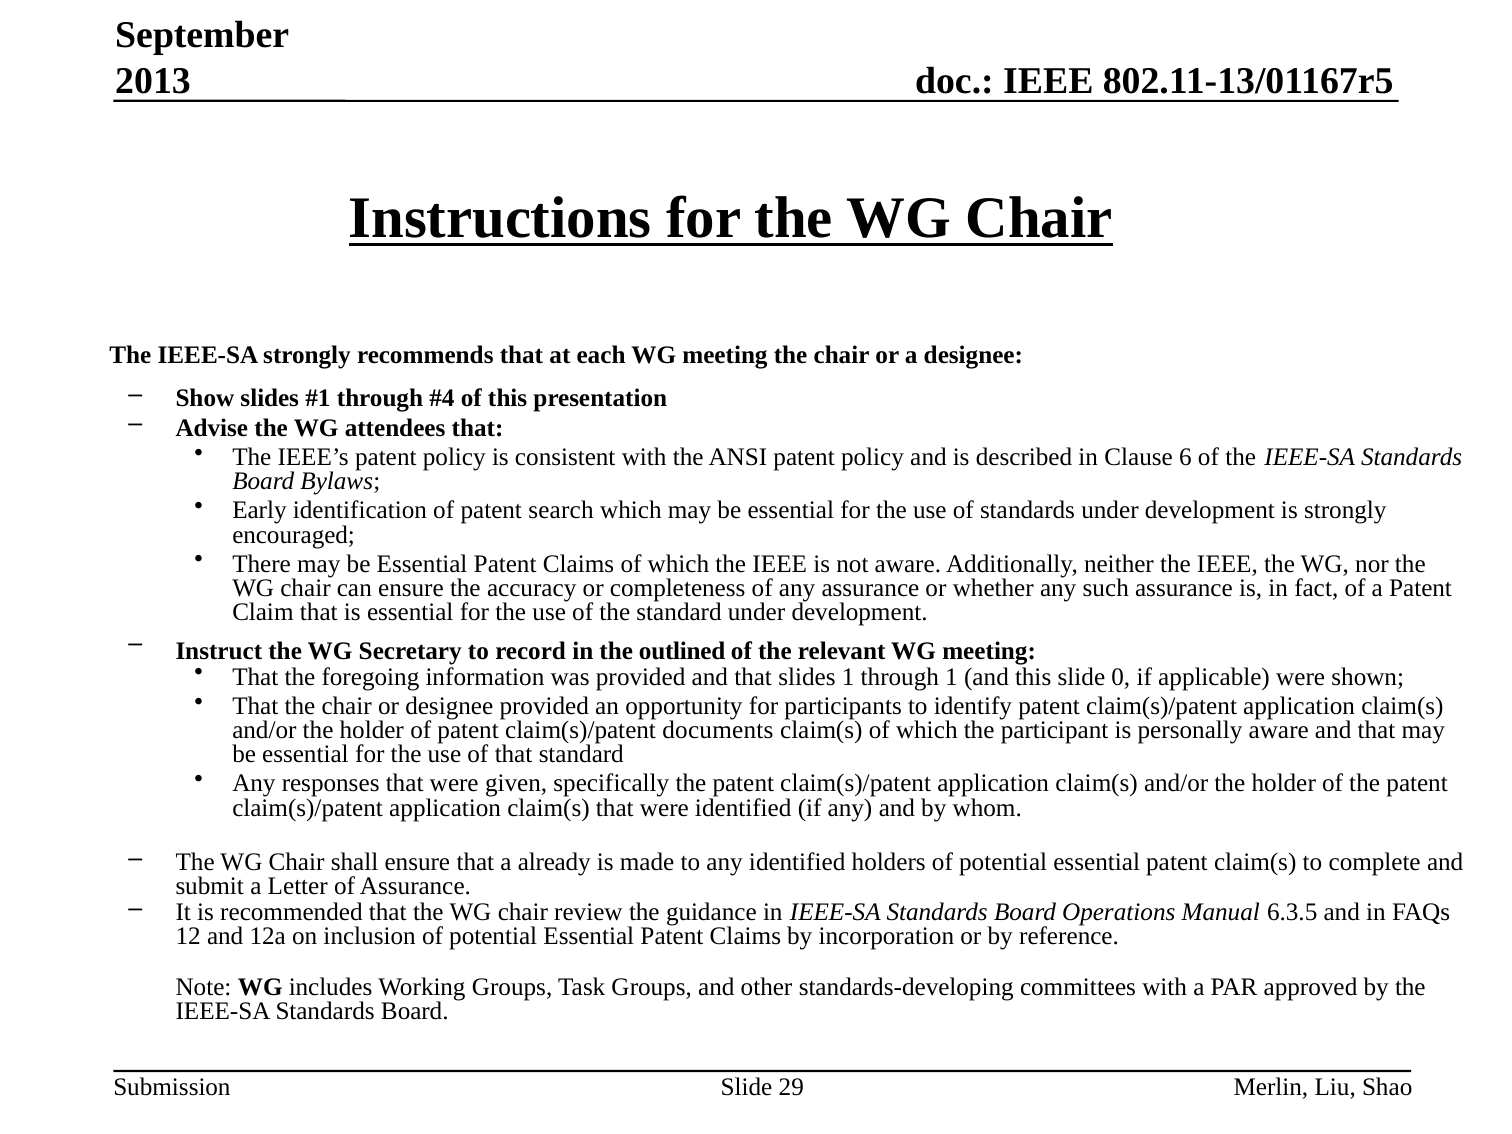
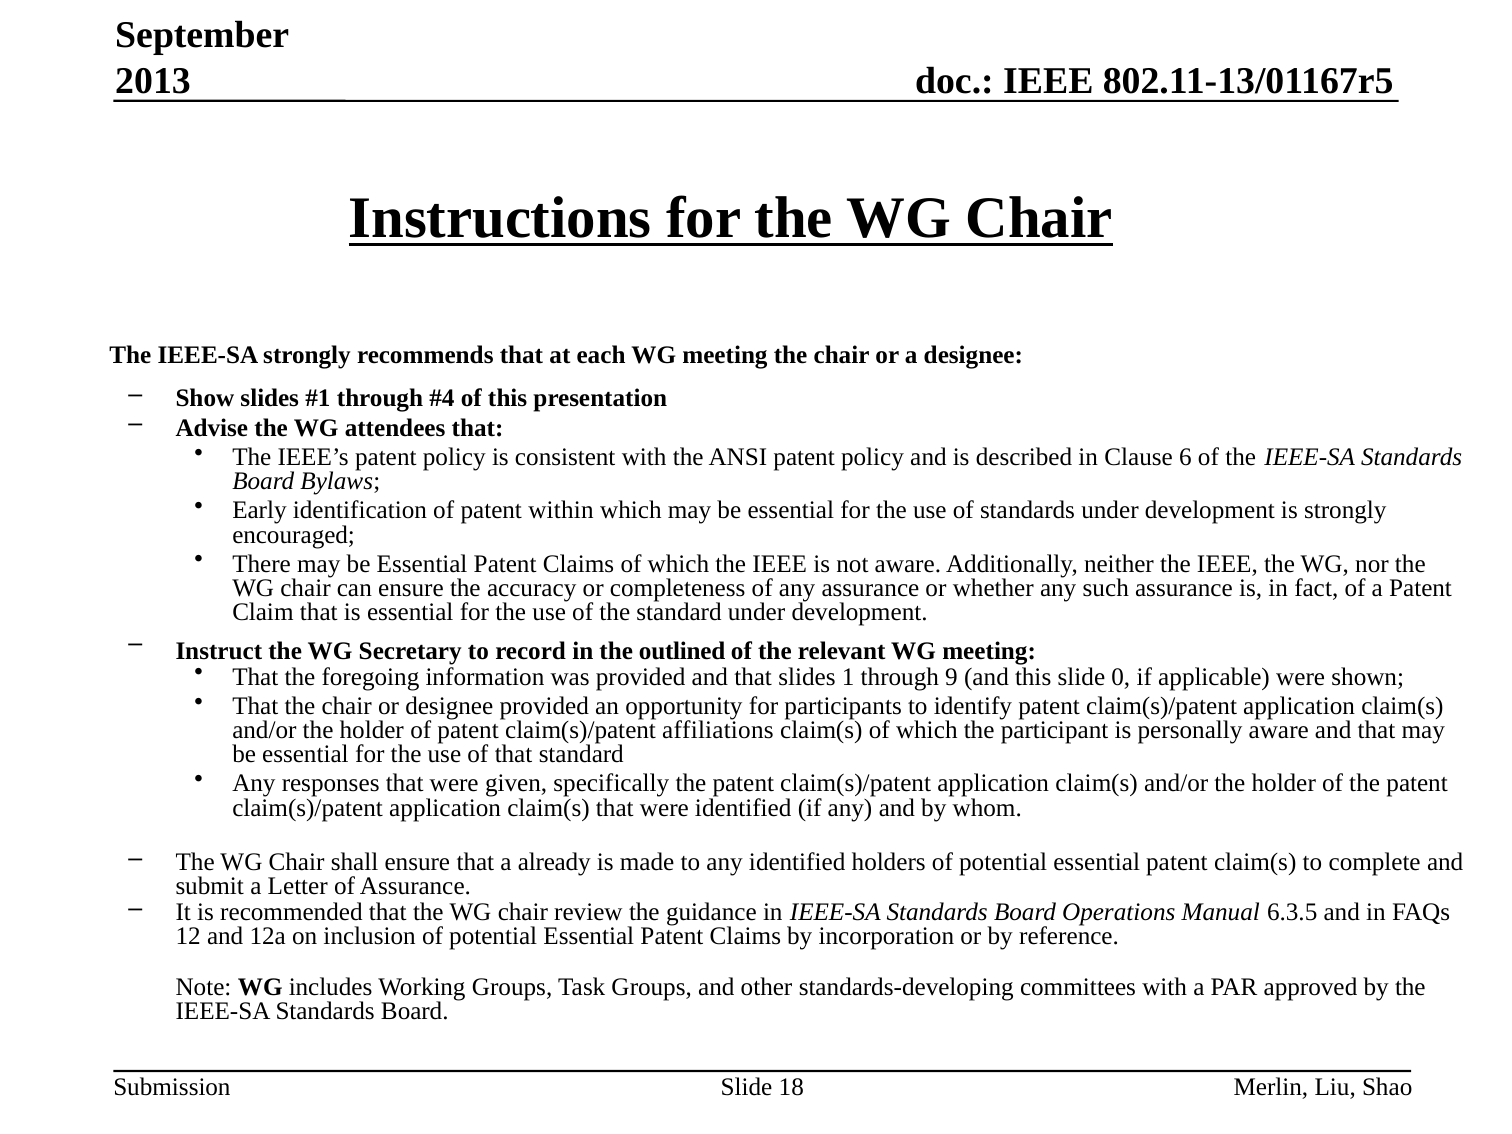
search: search -> within (561, 511)
through 1: 1 -> 9 (952, 677)
documents: documents -> affiliations (718, 730)
29: 29 -> 18 (791, 1088)
